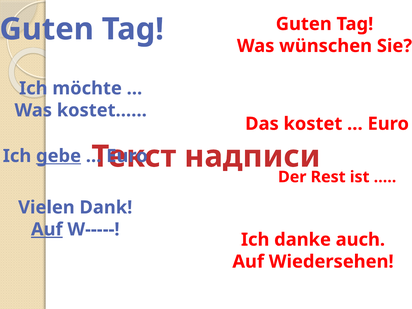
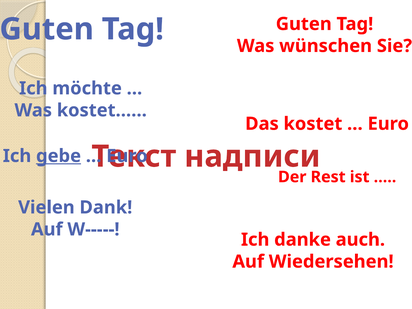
Auf underline: present -> none (47, 229)
